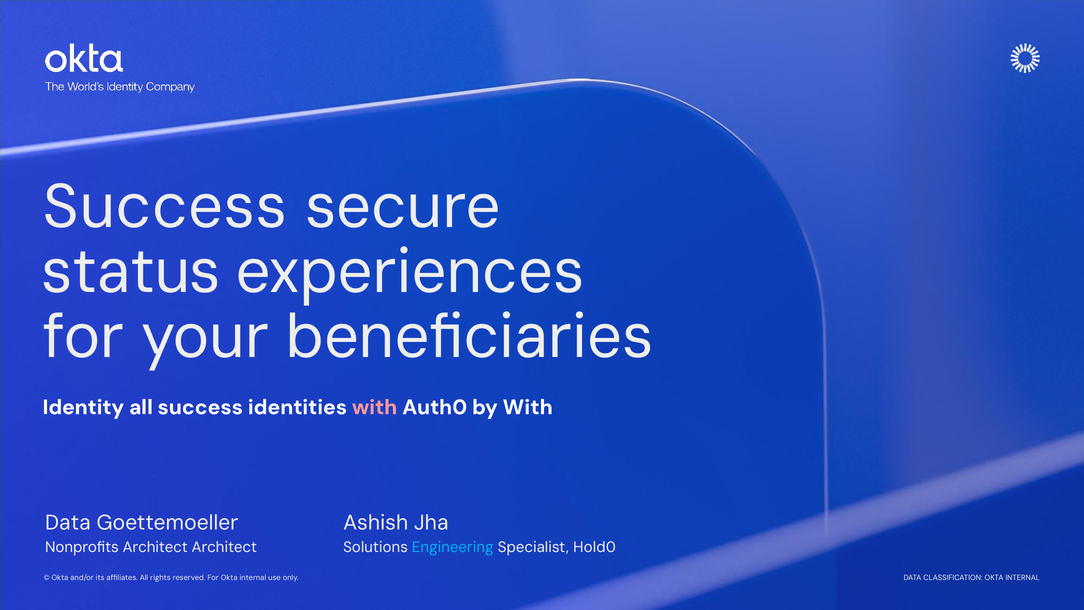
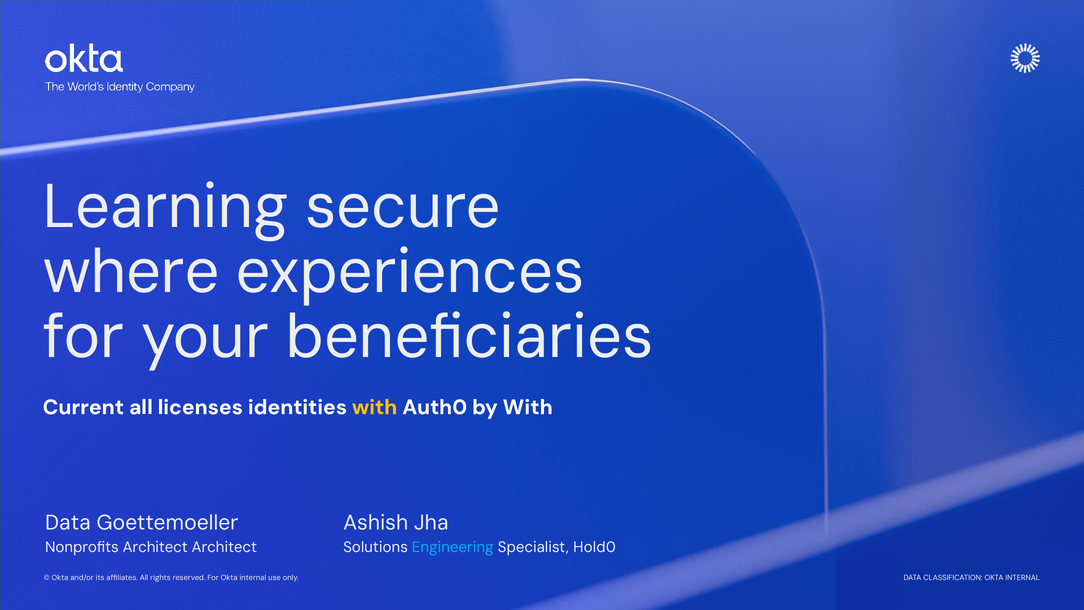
Success: Success -> Learning (166, 207)
status: status -> where (131, 272)
Identity: Identity -> Current (83, 407)
all success: success -> licenses (200, 407)
with colour: pink -> yellow (375, 407)
